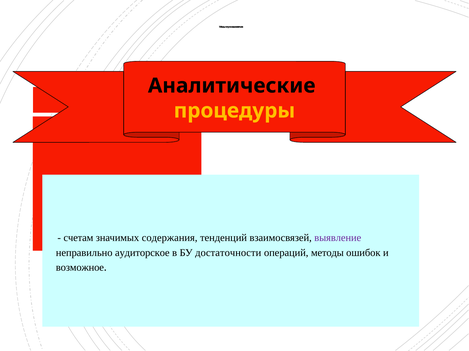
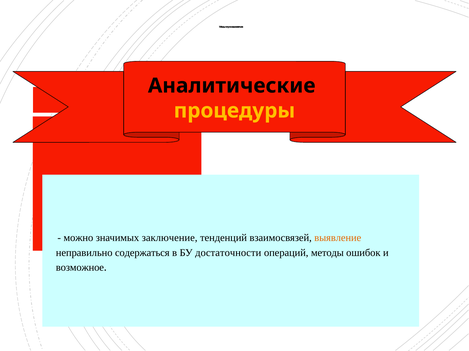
счетам: счетам -> можно (78, 238)
содержания: содержания -> заключение (170, 238)
выявление colour: purple -> orange (338, 238)
аудиторское: аудиторское -> содержаться (142, 253)
